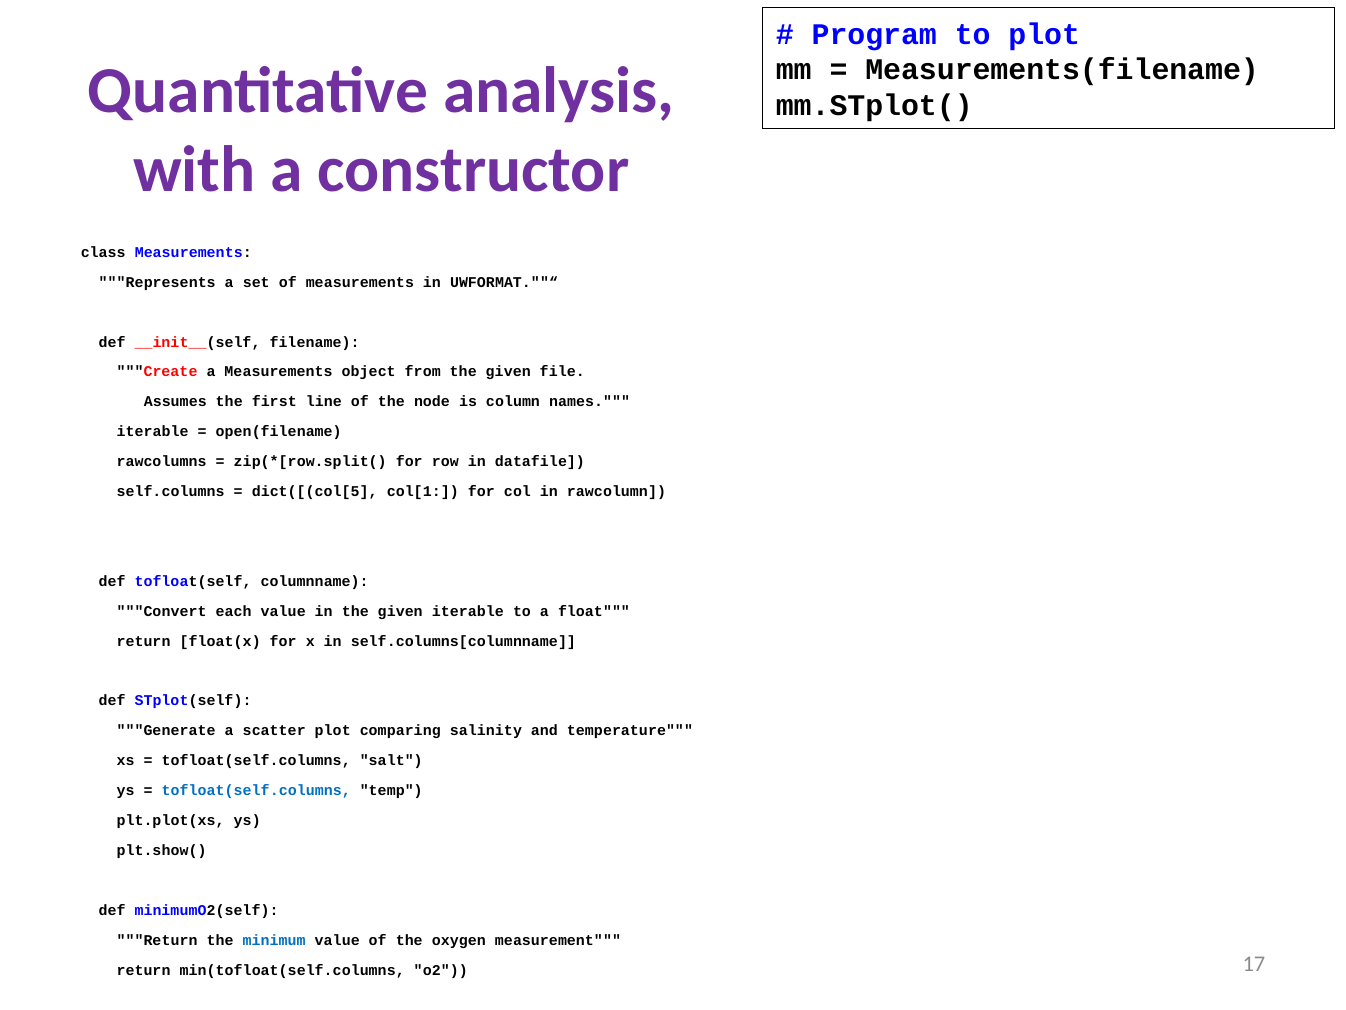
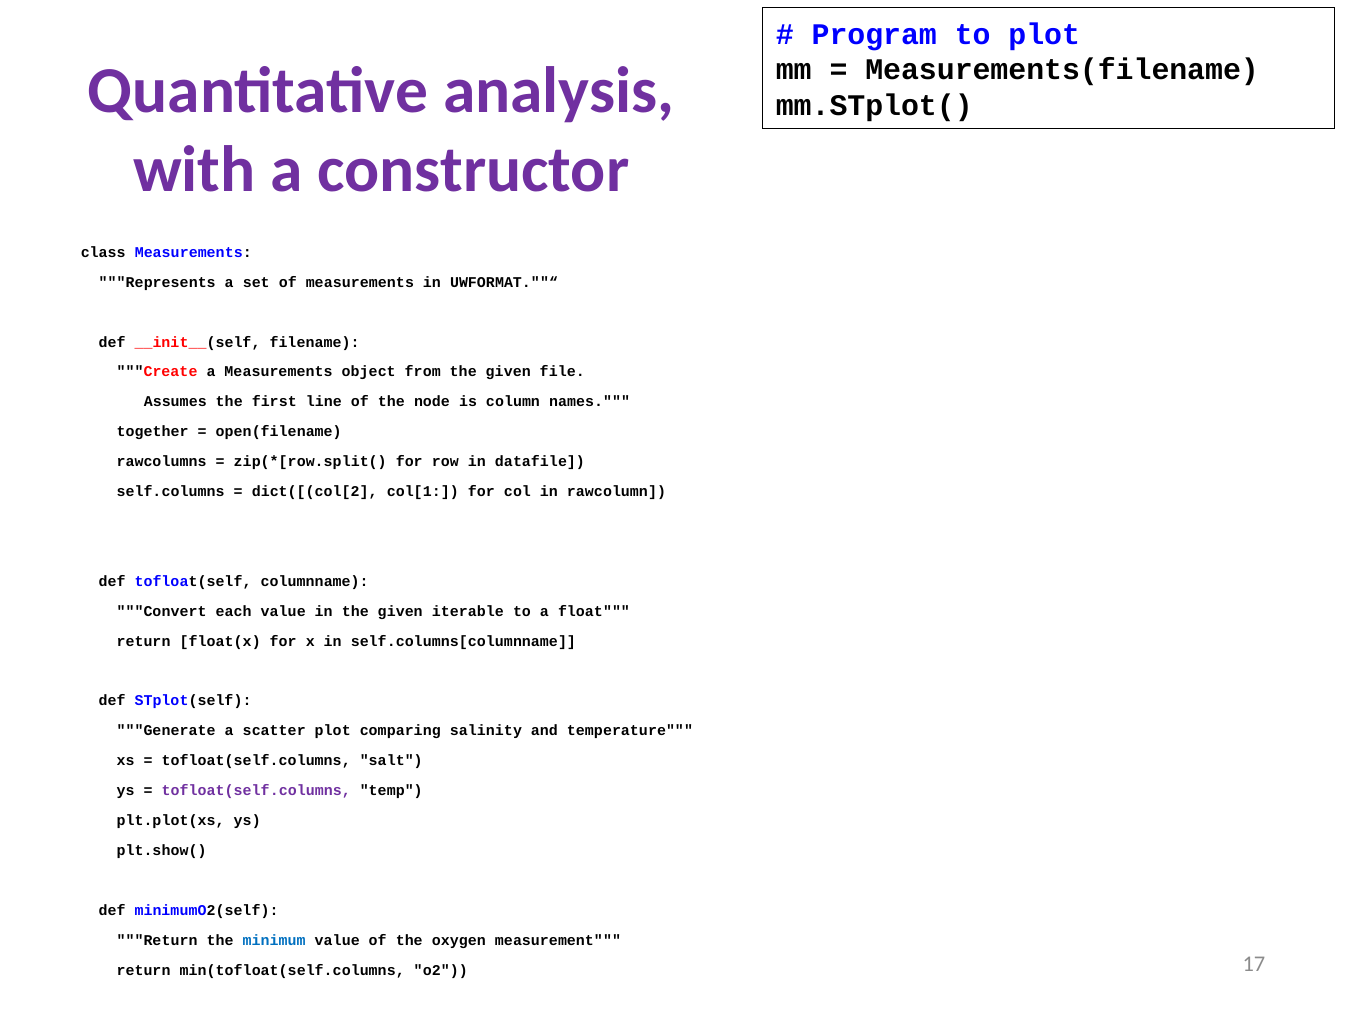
iterable: iterable -> together (153, 432)
dict([(col[5: dict([(col[5 -> dict([(col[2 (315, 491)
tofloat(self.columns colour: blue -> purple (256, 790)
